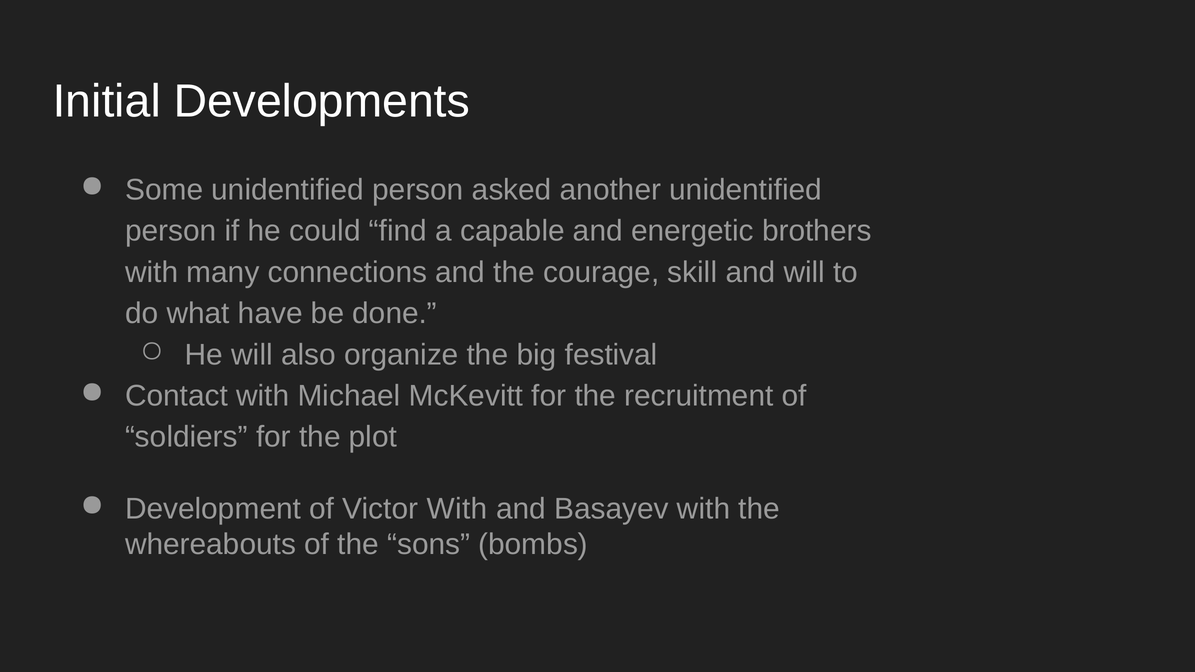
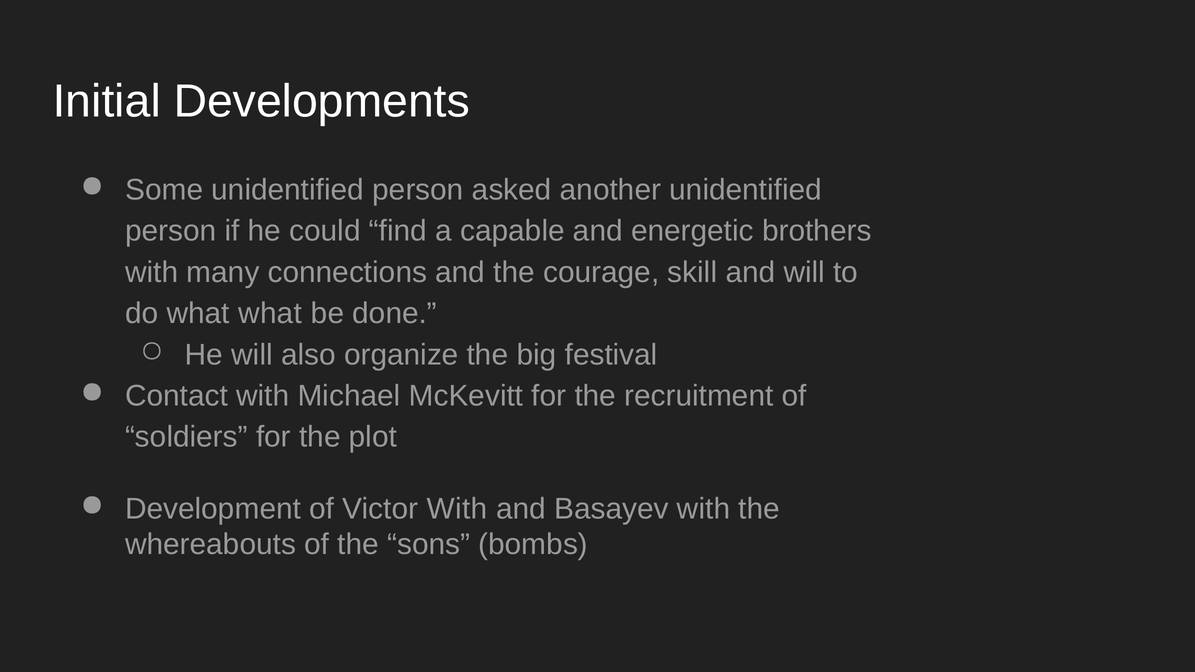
what have: have -> what (270, 314)
